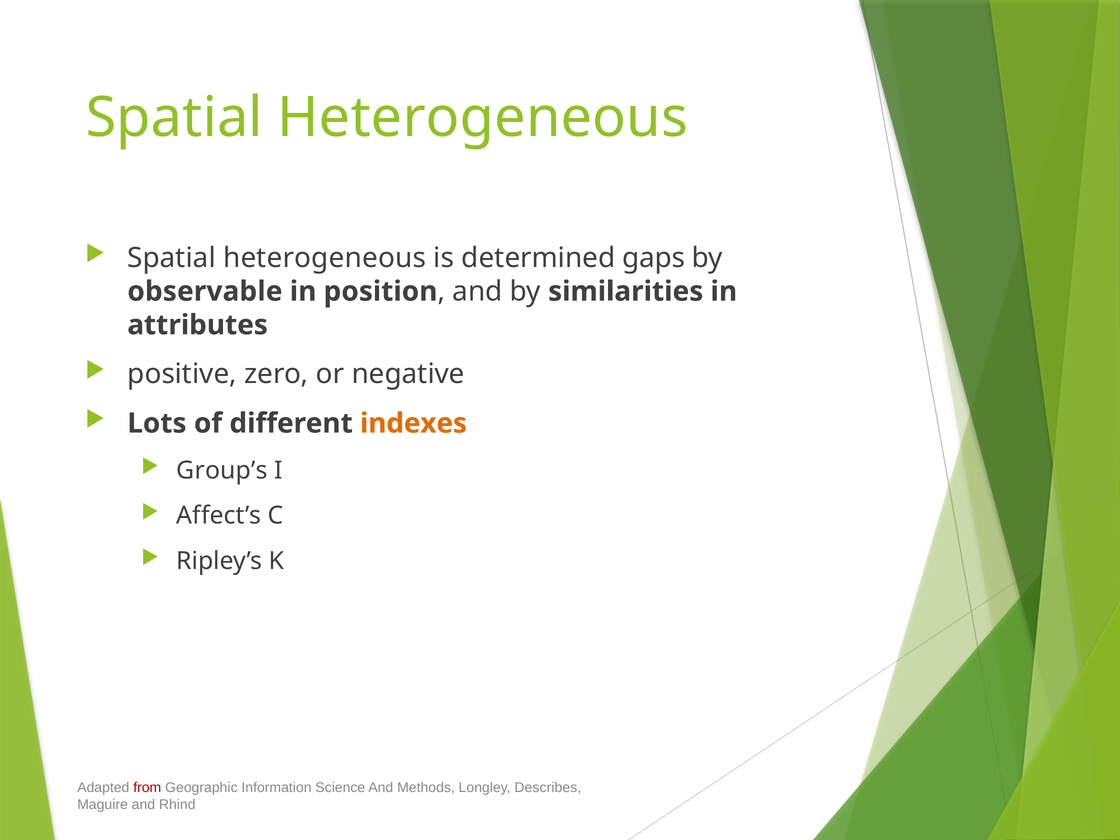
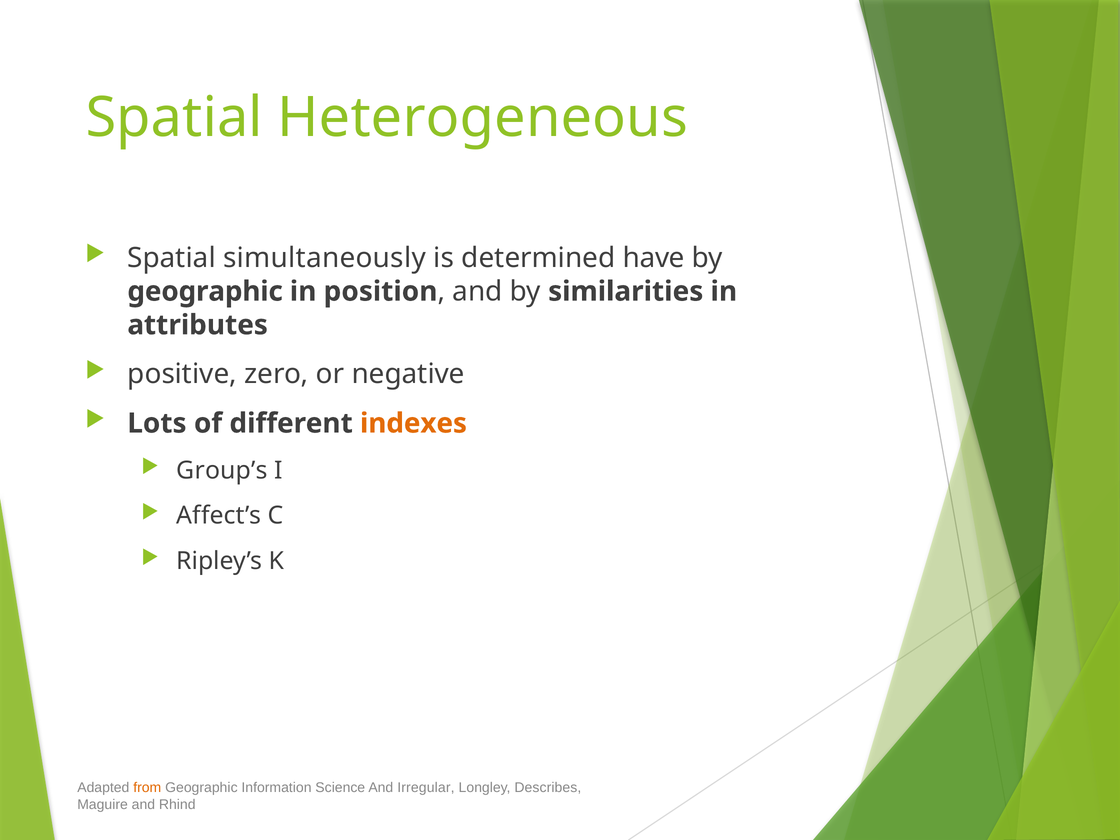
heterogeneous: heterogeneous -> simultaneously (324, 258)
gaps: gaps -> have (654, 258)
observable: observable -> geographic (205, 291)
from colour: red -> orange (147, 788)
Methods: Methods -> Irregular (426, 788)
